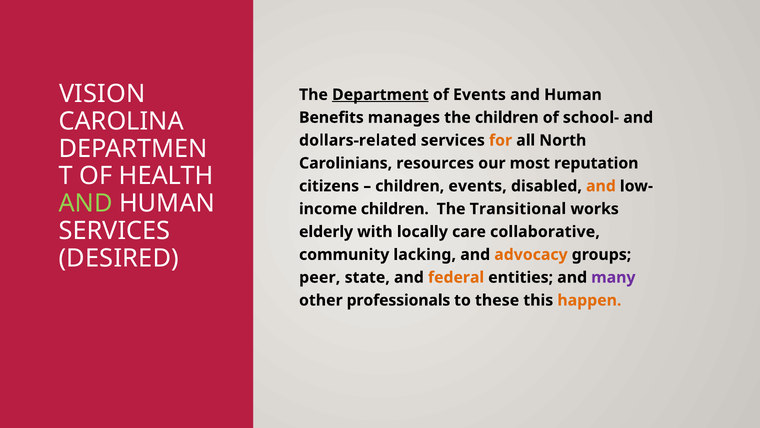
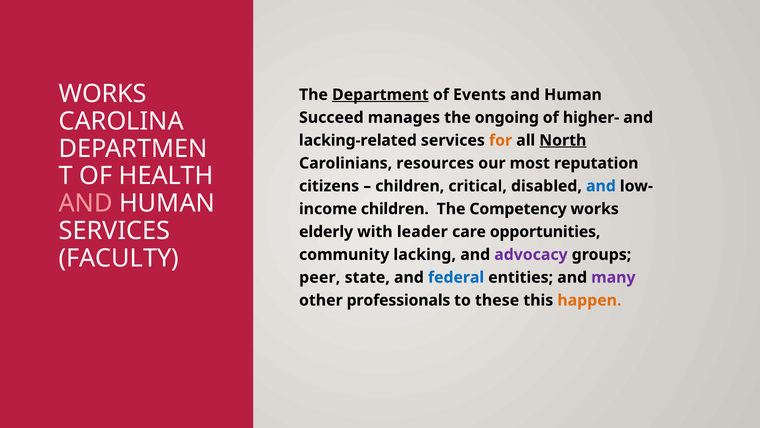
VISION: VISION -> WORKS (103, 94)
Benefits: Benefits -> Succeed (331, 117)
the children: children -> ongoing (507, 117)
school-: school- -> higher- (591, 117)
dollars-related: dollars-related -> lacking-related (358, 140)
North underline: none -> present (563, 140)
children events: events -> critical (478, 186)
and colour: orange -> blue (601, 186)
AND colour: light green -> pink (86, 203)
Transitional: Transitional -> Competency (518, 209)
locally: locally -> leader (422, 232)
collaborative: collaborative -> opportunities (545, 232)
DESIRED: DESIRED -> FACULTY (119, 258)
advocacy colour: orange -> purple (531, 254)
federal colour: orange -> blue (456, 277)
